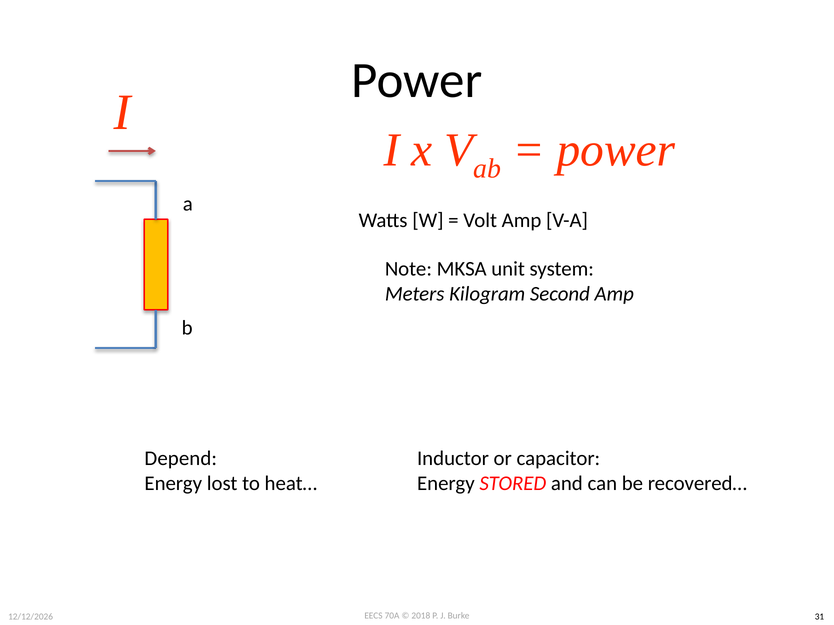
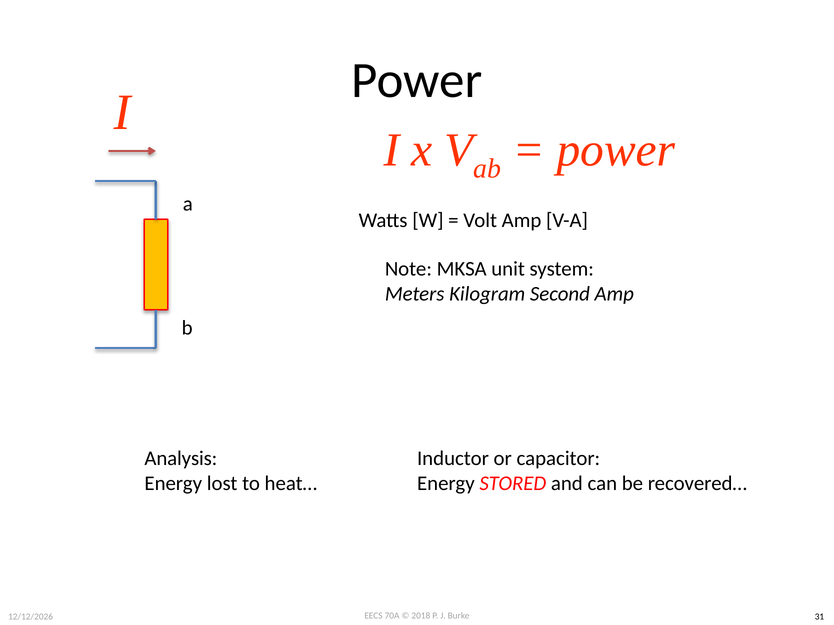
Depend: Depend -> Analysis (181, 459)
